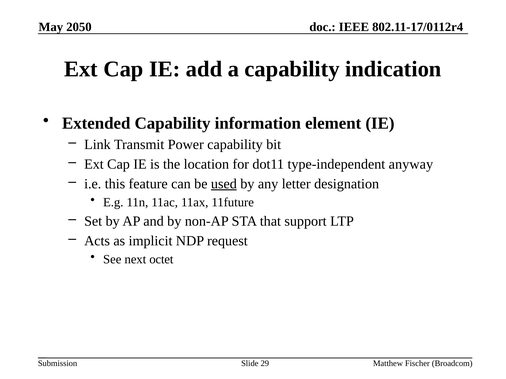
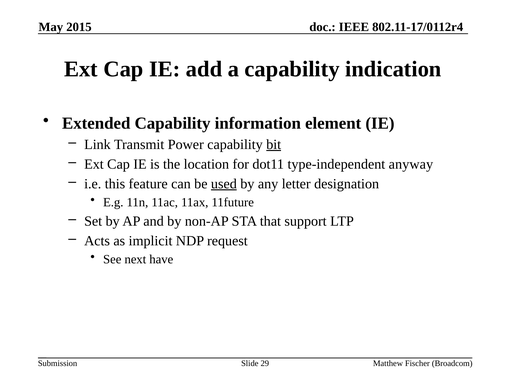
2050: 2050 -> 2015 (79, 27)
bit underline: none -> present (274, 145)
octet: octet -> have (161, 260)
